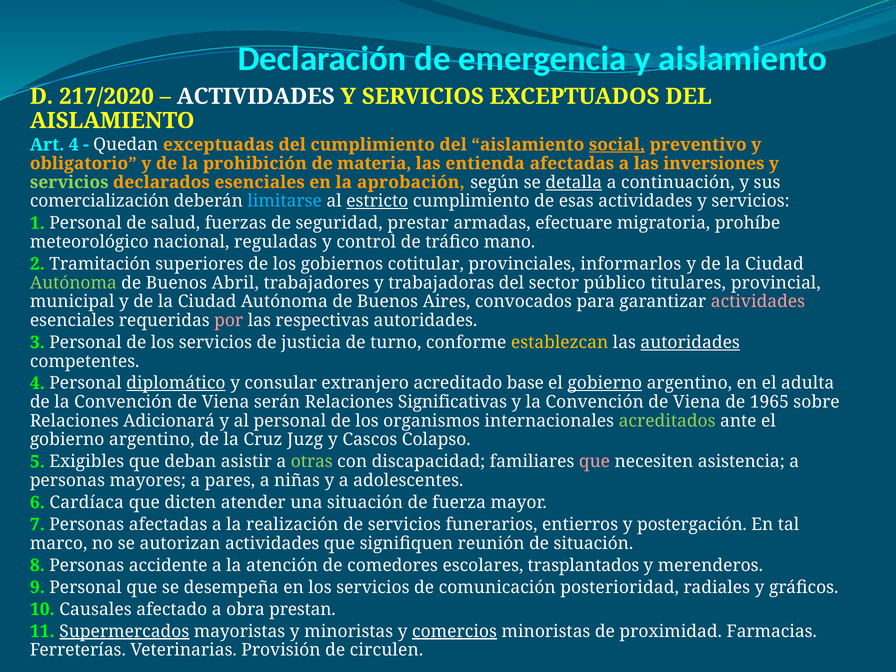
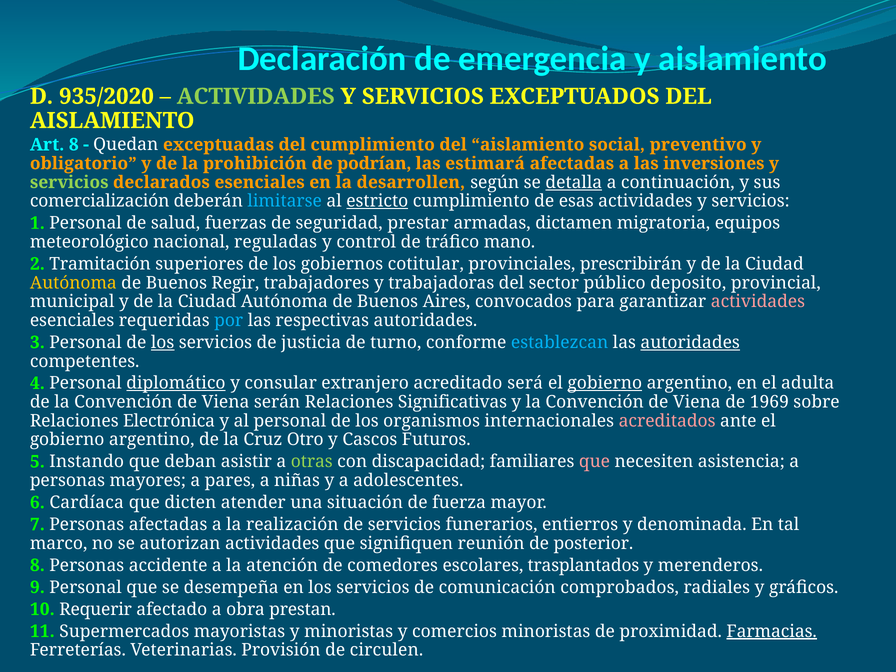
217/2020: 217/2020 -> 935/2020 (106, 96)
ACTIVIDADES colour: white -> light green (256, 96)
Art 4: 4 -> 8 (74, 145)
social underline: present -> none (617, 145)
materia: materia -> podrían (374, 163)
entienda: entienda -> estimará (485, 163)
aprobación: aprobación -> desarrollen (411, 182)
efectuare: efectuare -> dictamen (574, 223)
prohíbe: prohíbe -> equipos (747, 223)
informarlos: informarlos -> prescribirán (631, 264)
Autónoma colour: light green -> yellow (73, 283)
Abril: Abril -> Regir (235, 283)
titulares: titulares -> deposito (688, 283)
por colour: pink -> light blue (229, 320)
los underline: none -> present (163, 342)
establezcan colour: yellow -> light blue (560, 342)
base: base -> será (525, 383)
1965: 1965 -> 1969 (769, 402)
Adicionará: Adicionará -> Electrónica (169, 421)
acreditados colour: light green -> pink (667, 421)
Juzg: Juzg -> Otro (305, 440)
Colapso: Colapso -> Futuros (436, 440)
Exigibles: Exigibles -> Instando (87, 462)
postergación: postergación -> denominada (692, 525)
de situación: situación -> posterior (593, 543)
posterioridad: posterioridad -> comprobados (620, 587)
Causales: Causales -> Requerir (96, 609)
Supermercados underline: present -> none (124, 631)
comercios underline: present -> none (454, 631)
Farmacias underline: none -> present (772, 631)
